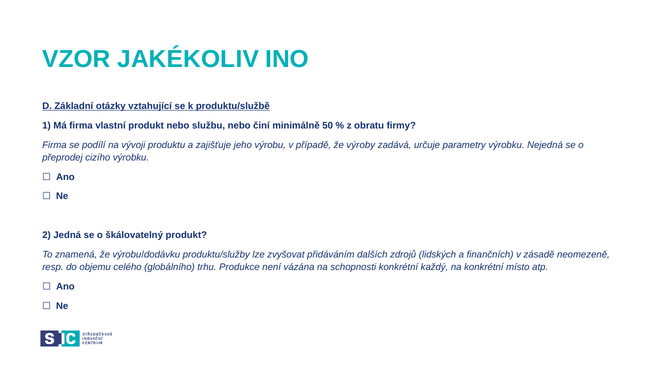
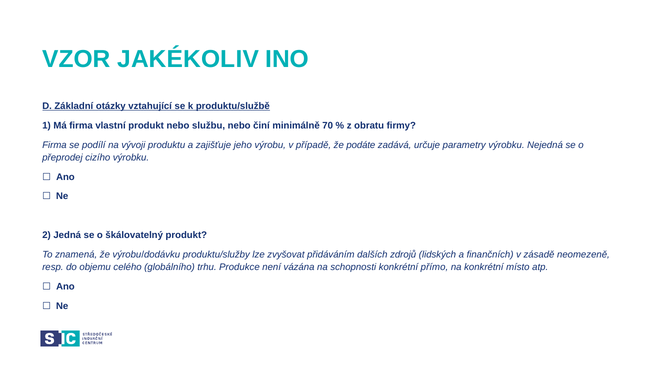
50: 50 -> 70 (328, 126)
výroby: výroby -> podáte (361, 145)
každý: každý -> přímo (434, 267)
